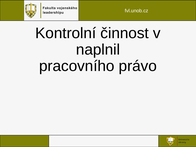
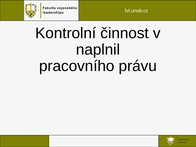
právo: právo -> právu (138, 66)
